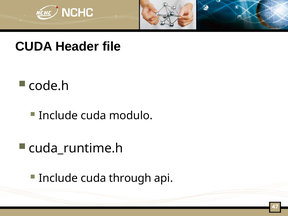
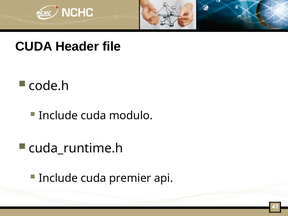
through: through -> premier (130, 178)
